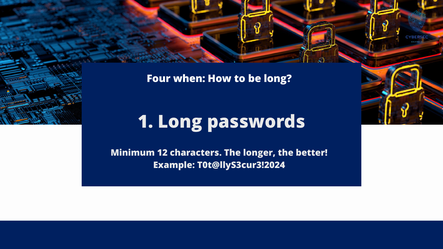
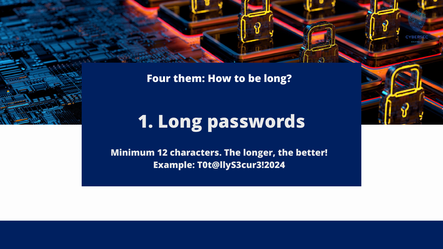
when: when -> them (189, 79)
